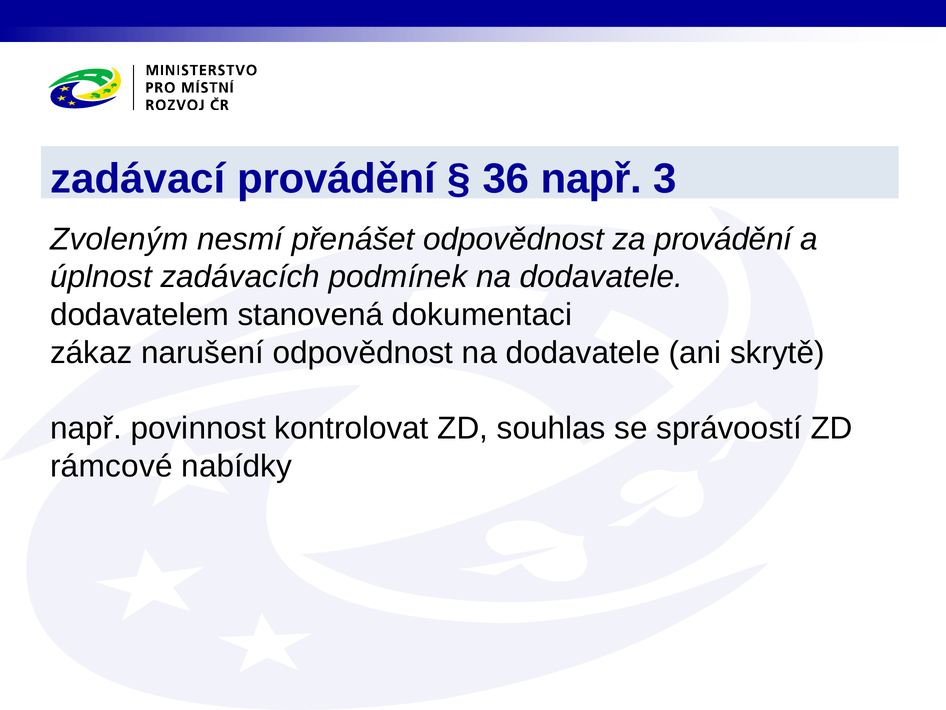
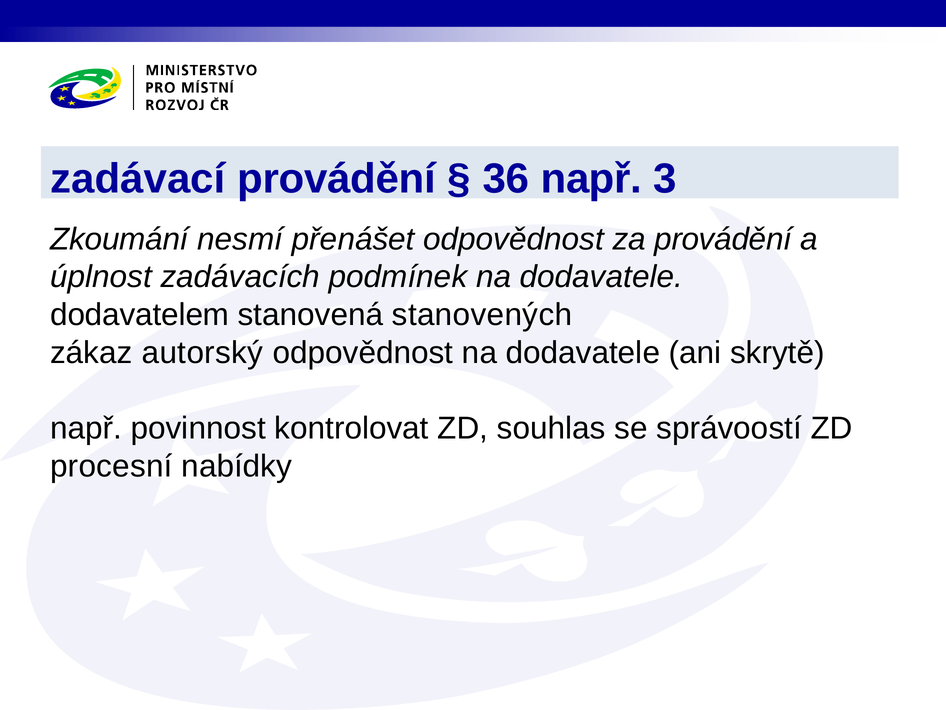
Zvoleným: Zvoleným -> Zkoumání (119, 239)
dokumentaci: dokumentaci -> stanovených (482, 315)
narušení: narušení -> autorský (202, 352)
rámcové: rámcové -> procesní (111, 466)
